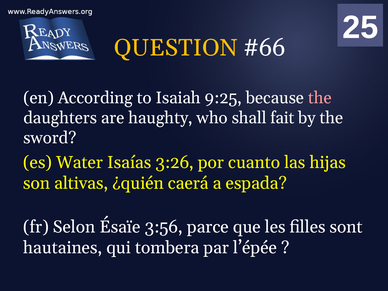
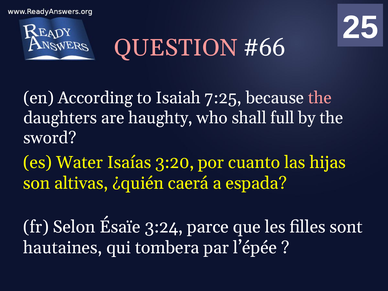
QUESTION colour: yellow -> pink (176, 48)
9:25: 9:25 -> 7:25 (223, 98)
fait: fait -> full (282, 118)
3:26: 3:26 -> 3:20 (175, 162)
3:56: 3:56 -> 3:24 (164, 227)
